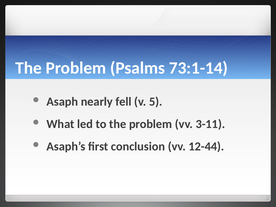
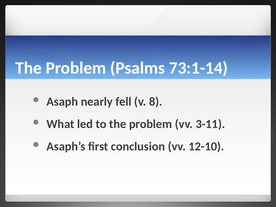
5: 5 -> 8 (156, 102)
12-44: 12-44 -> 12-10 (206, 146)
